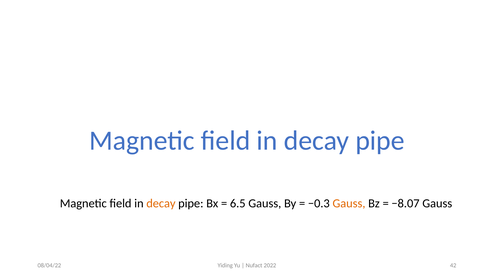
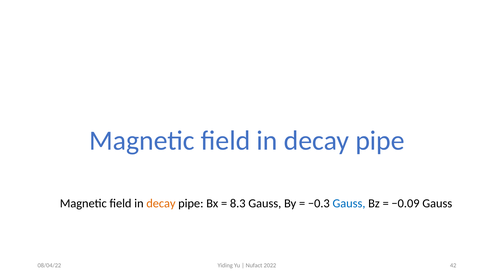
6.5: 6.5 -> 8.3 (238, 203)
Gauss colour: orange -> blue (349, 203)
−8.07: −8.07 -> −0.09 (406, 203)
